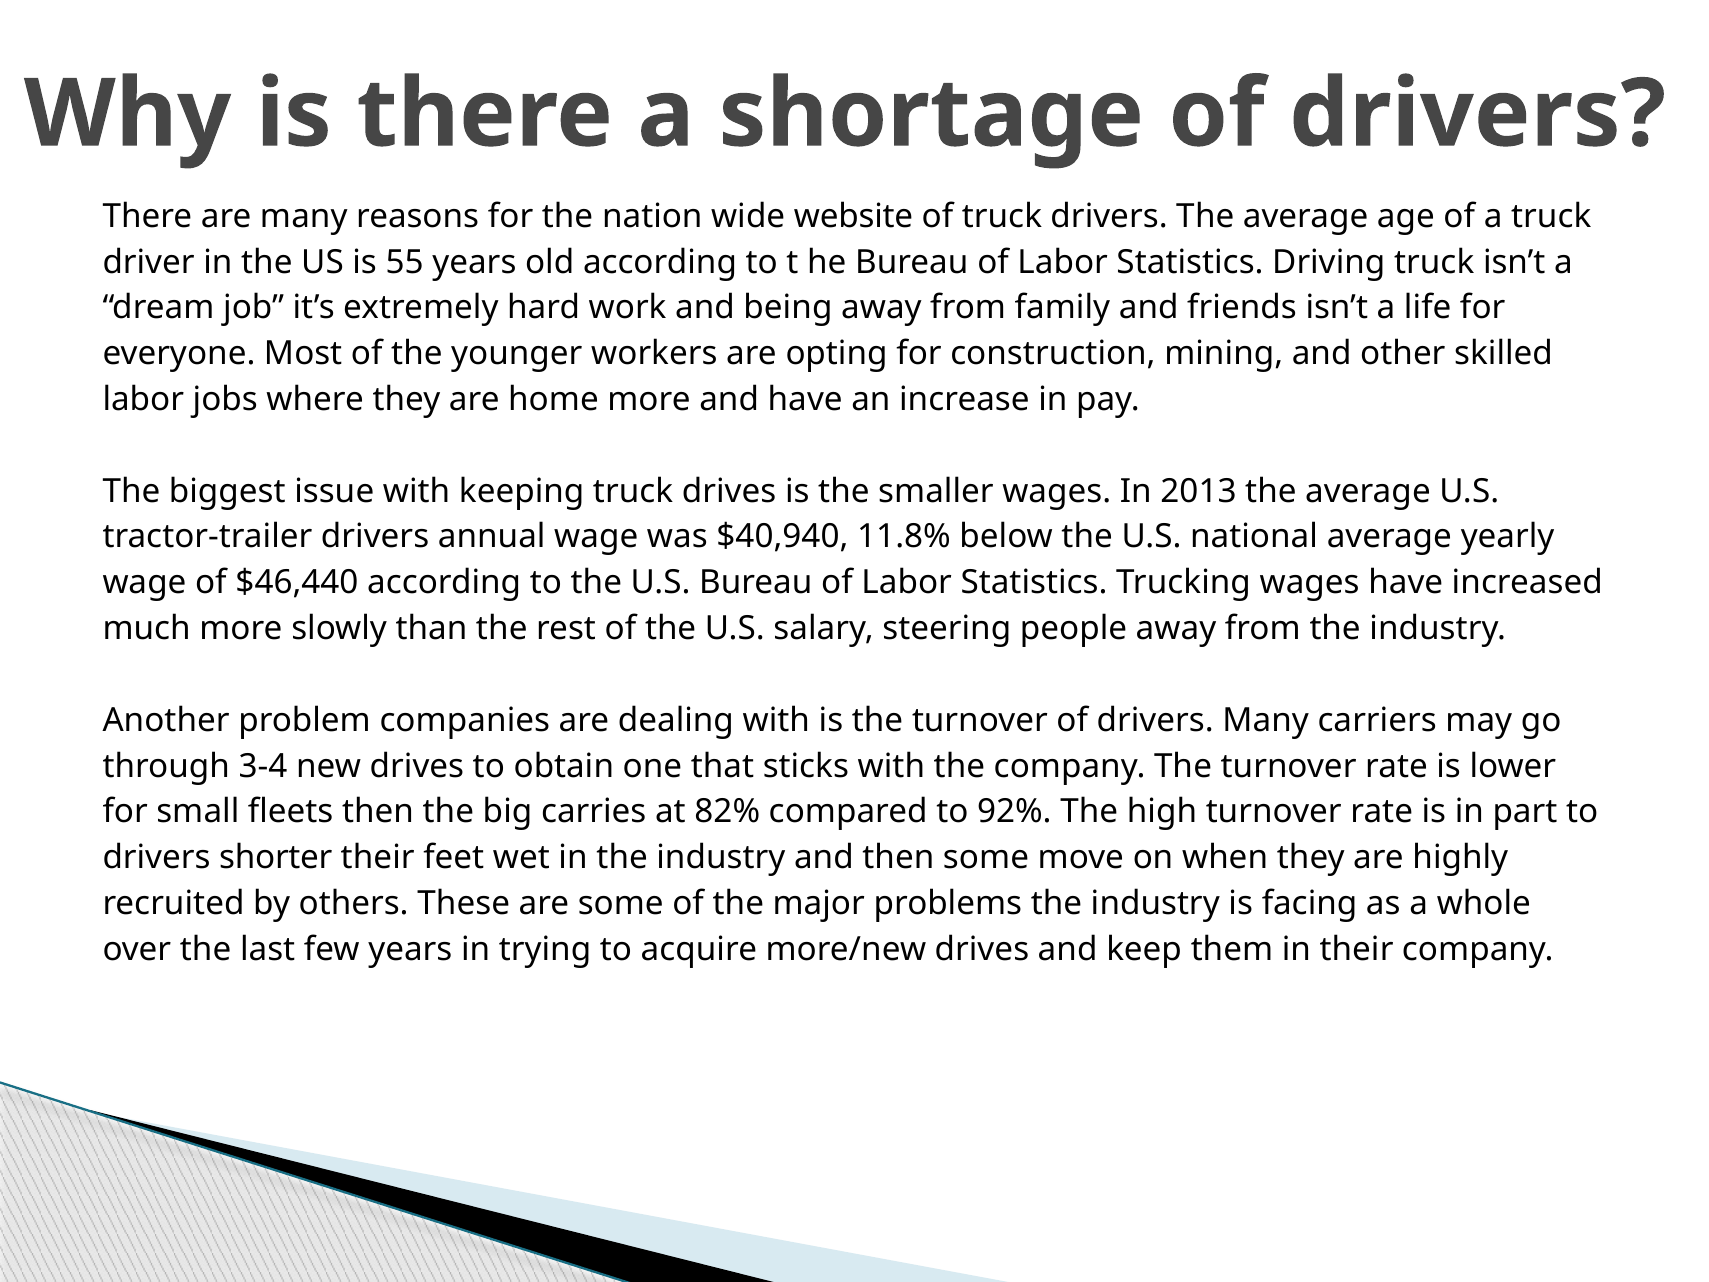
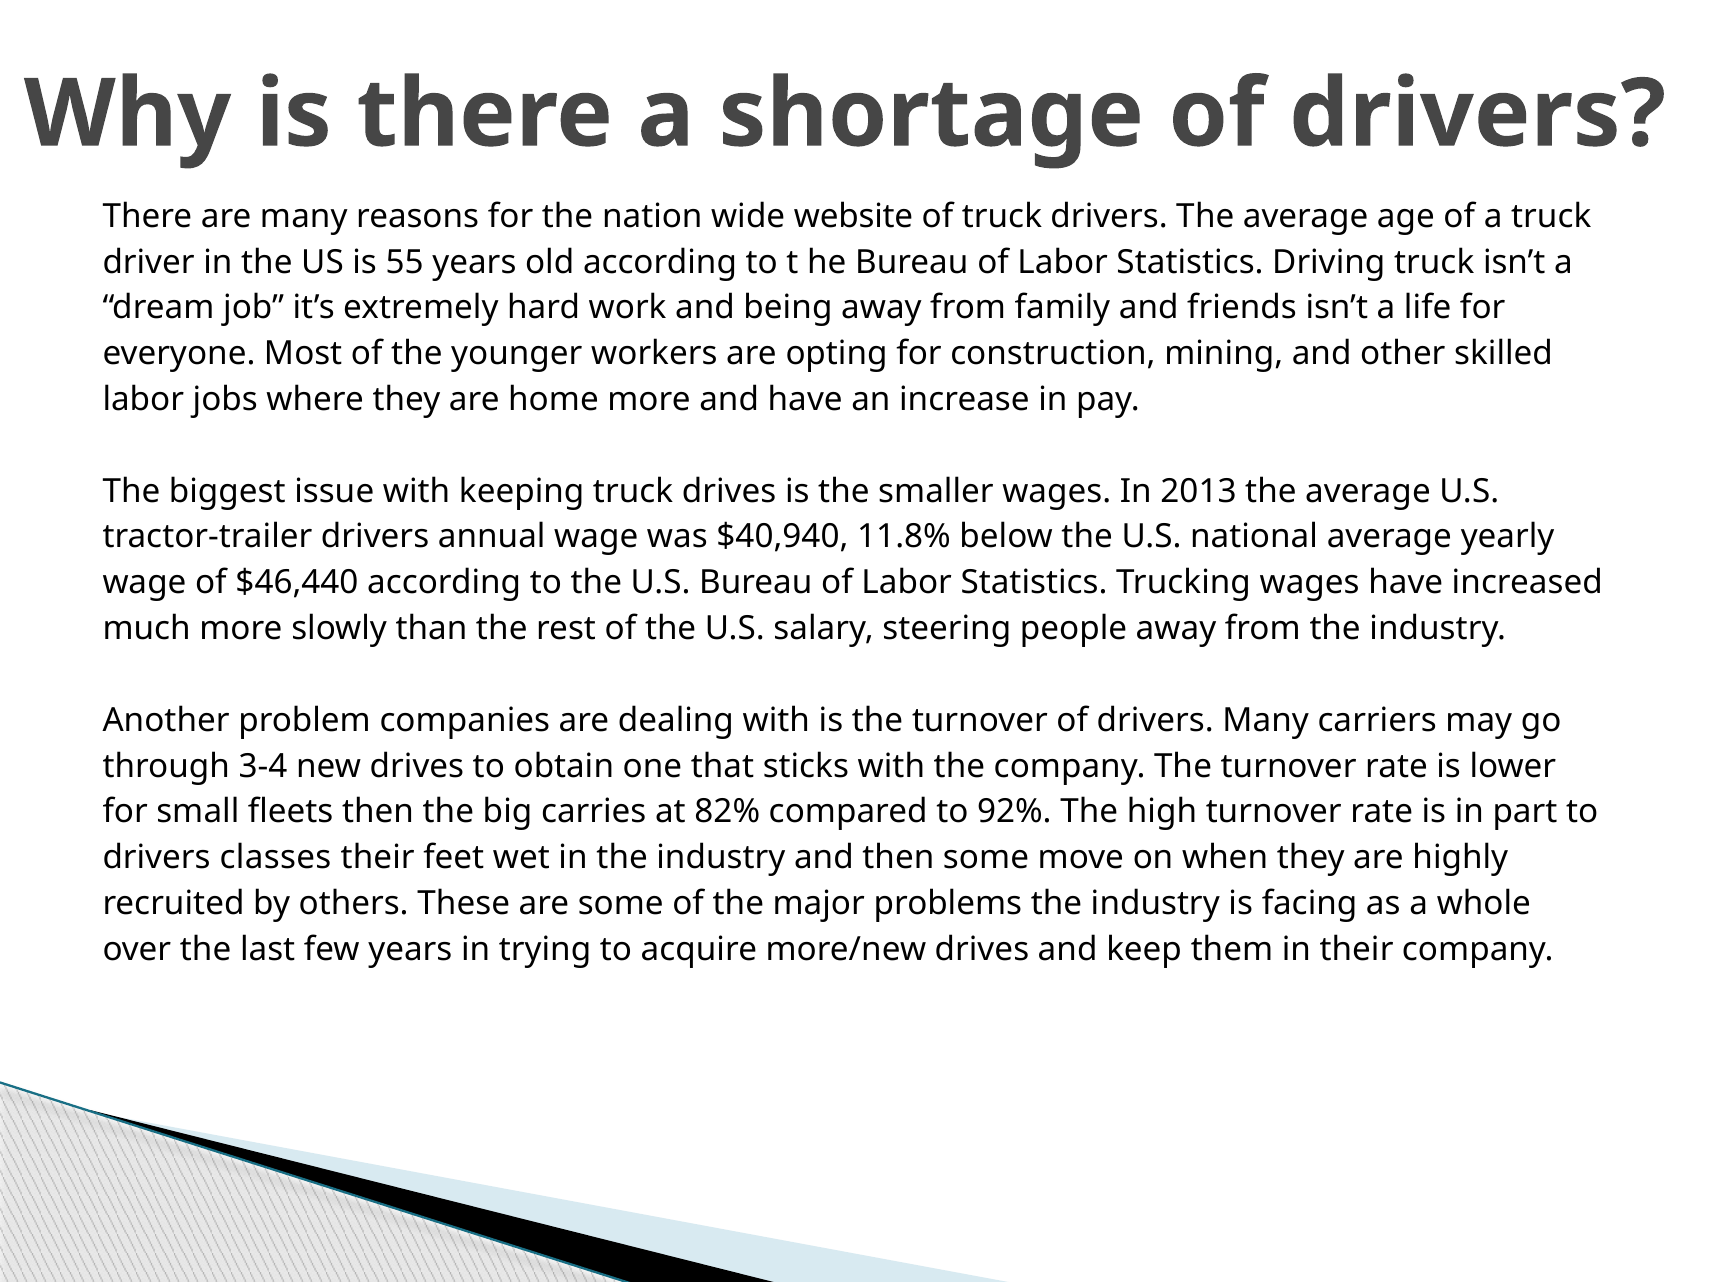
shorter: shorter -> classes (276, 858)
